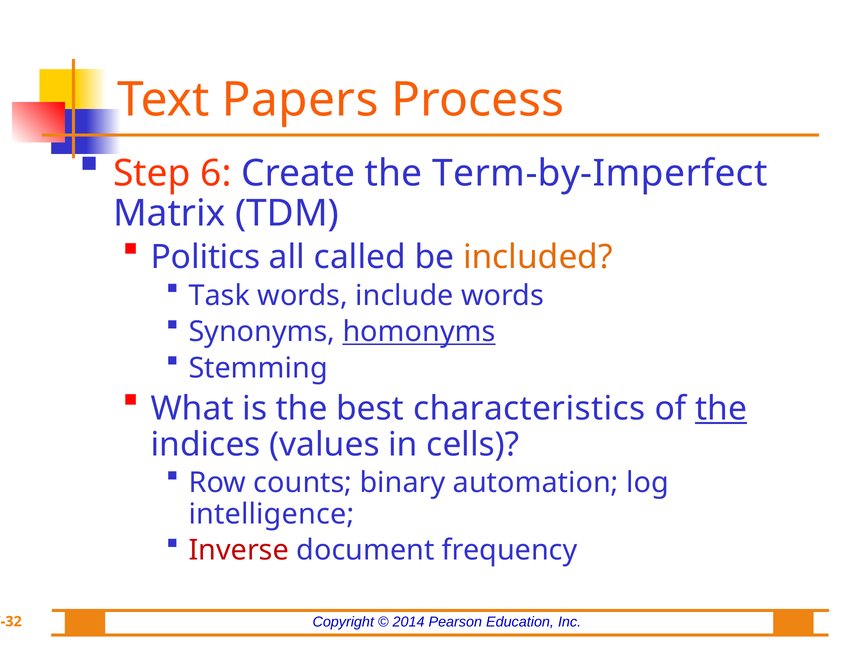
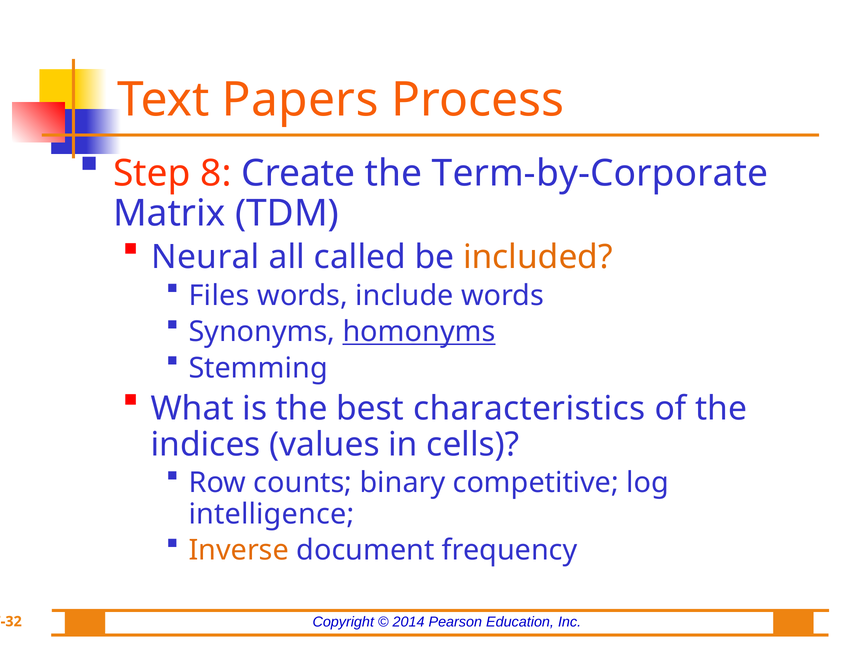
6: 6 -> 8 (216, 173)
Term-by-Imperfect: Term-by-Imperfect -> Term-by-Corporate (600, 173)
Politics: Politics -> Neural (205, 257)
Task: Task -> Files (219, 296)
the underline: present -> none (721, 408)
automation: automation -> competitive (536, 483)
Inverse colour: red -> orange (239, 550)
